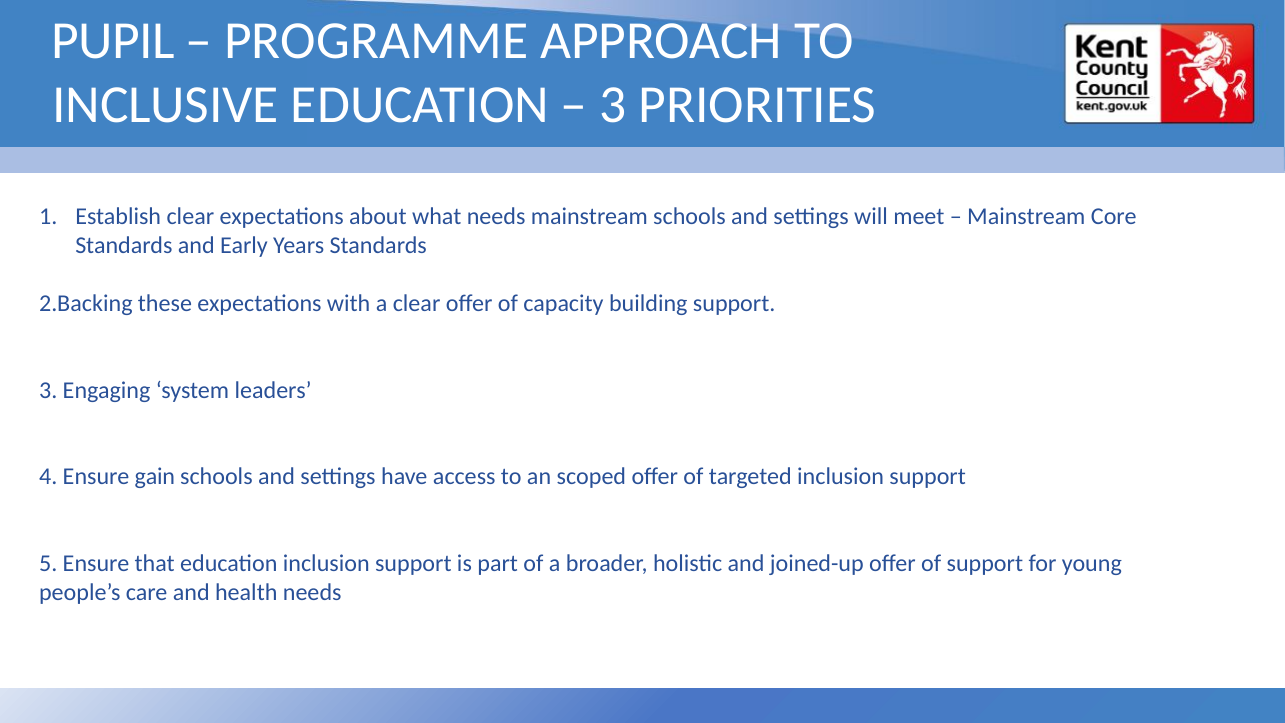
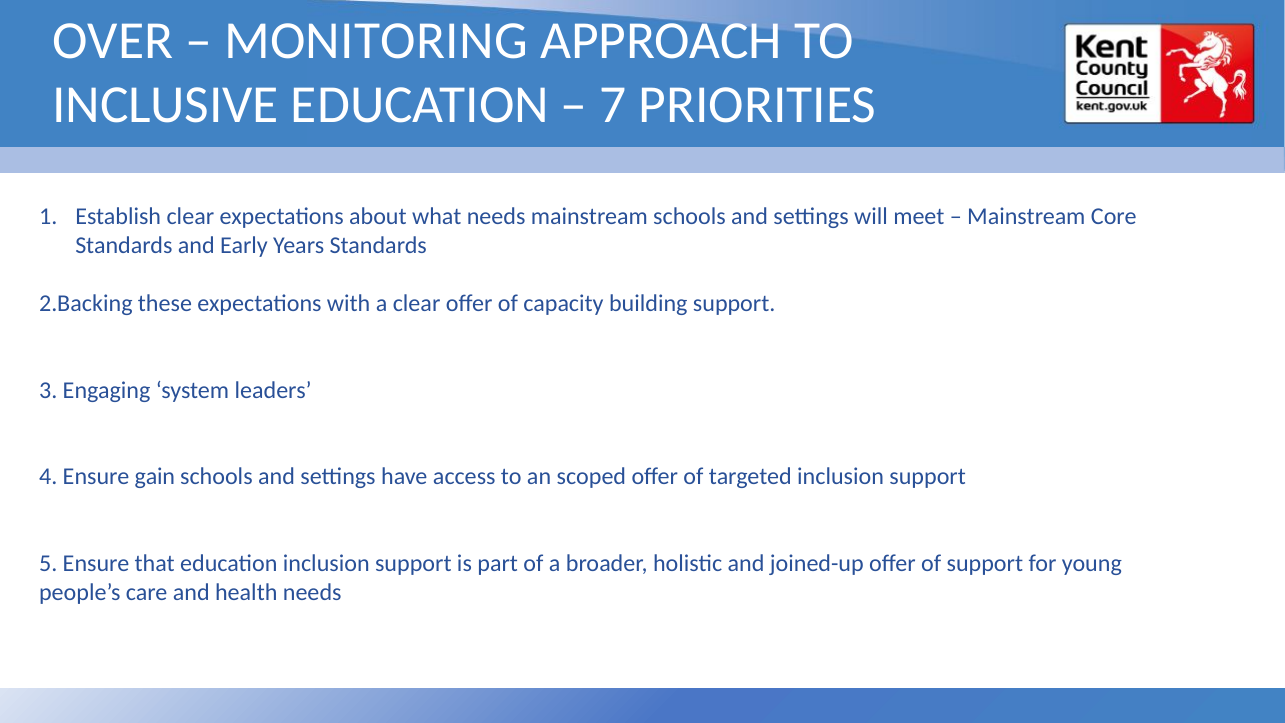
PUPIL: PUPIL -> OVER (113, 41)
PROGRAMME: PROGRAMME -> MONITORING (376, 41)
3: 3 -> 7 (613, 105)
